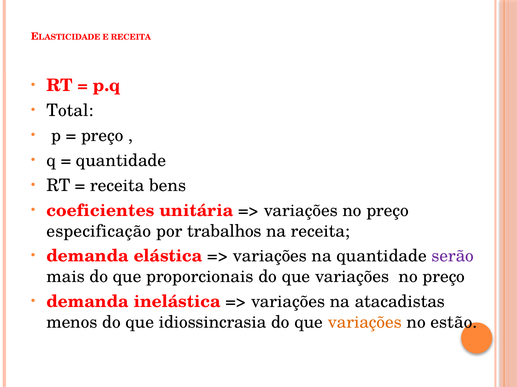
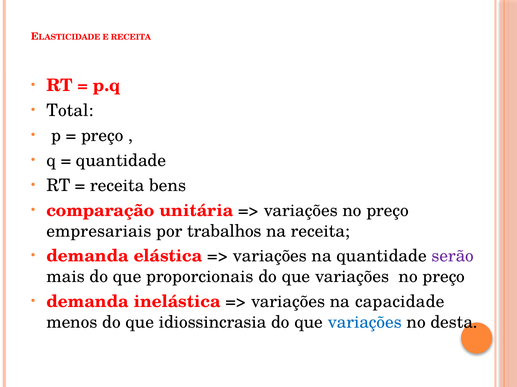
coeficientes: coeficientes -> comparação (100, 211)
especificação: especificação -> empresariais (99, 231)
atacadistas: atacadistas -> capacidade (400, 302)
variações colour: orange -> blue (365, 323)
estão: estão -> desta (454, 323)
